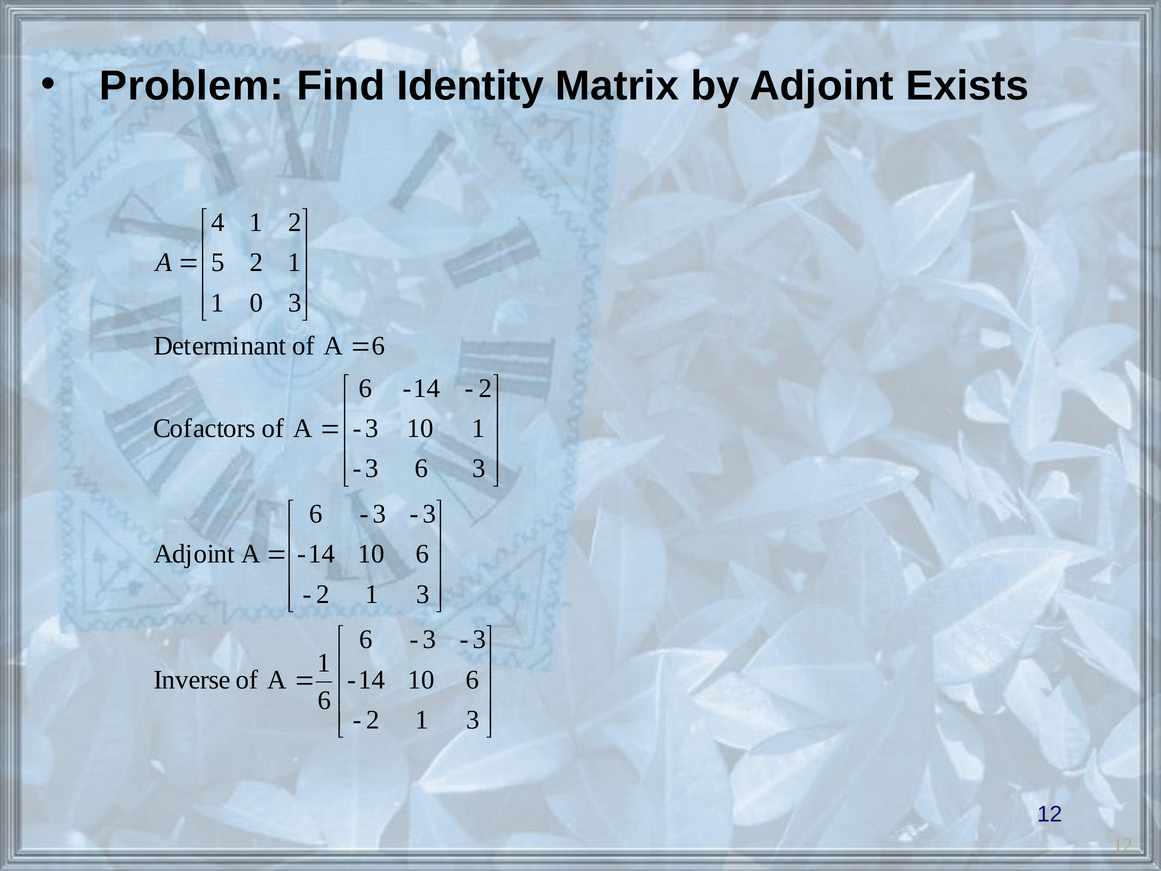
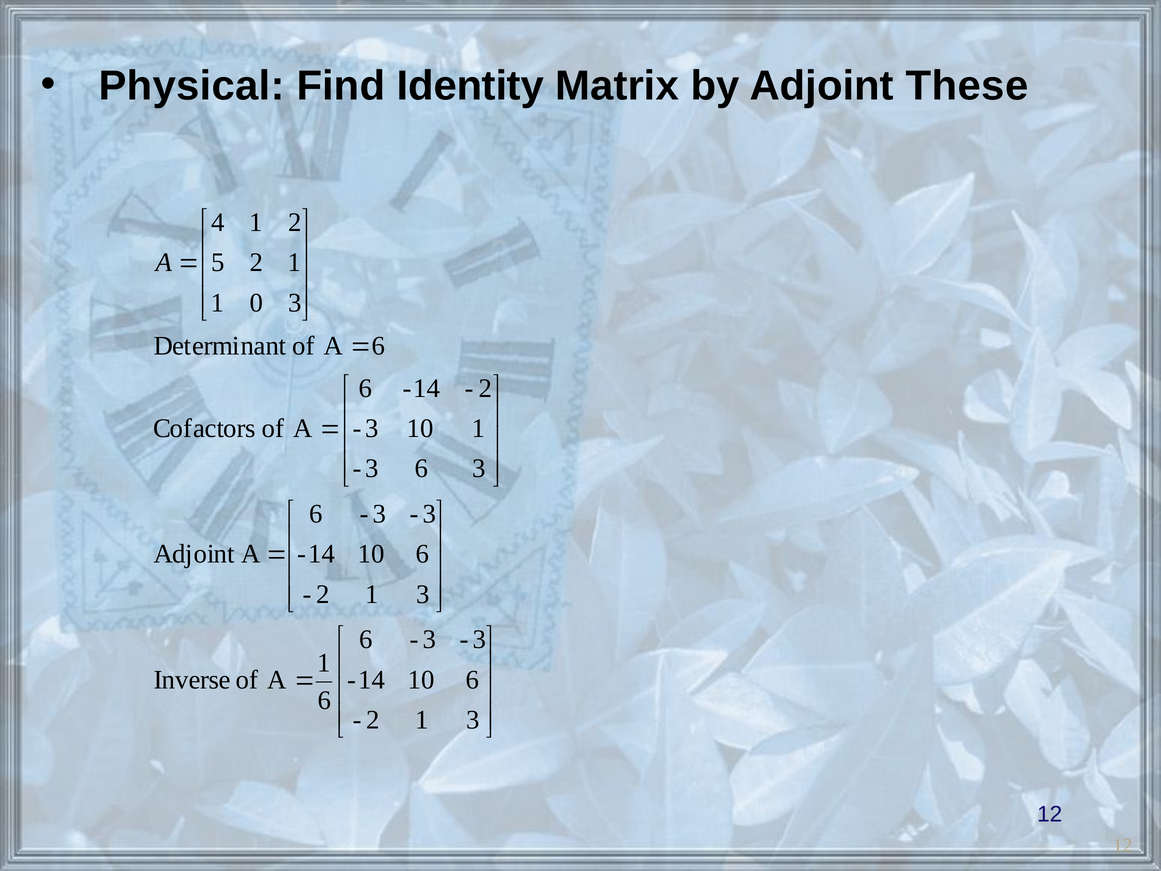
Problem: Problem -> Physical (192, 86)
Exists: Exists -> These (967, 86)
